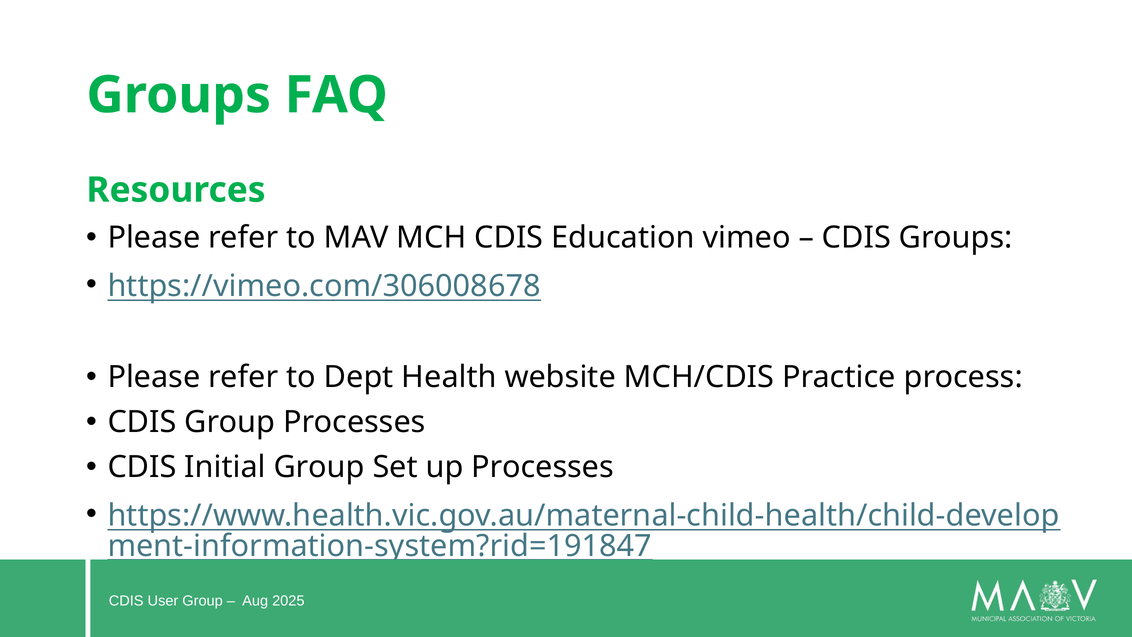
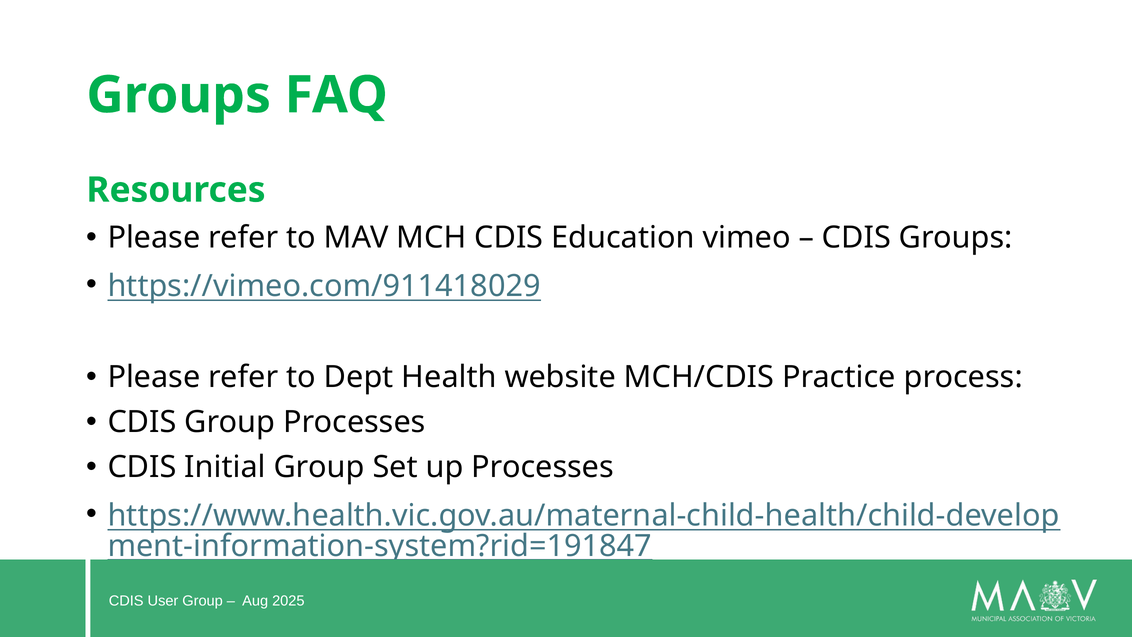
https://vimeo.com/306008678: https://vimeo.com/306008678 -> https://vimeo.com/911418029 (324, 286)
